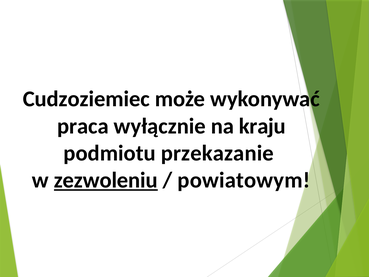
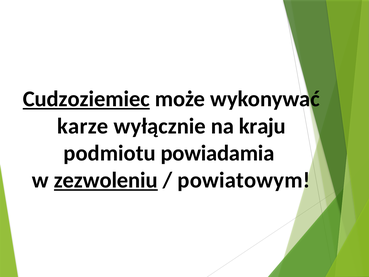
Cudzoziemiec underline: none -> present (86, 99)
praca: praca -> karze (83, 126)
przekazanie: przekazanie -> powiadamia (218, 153)
